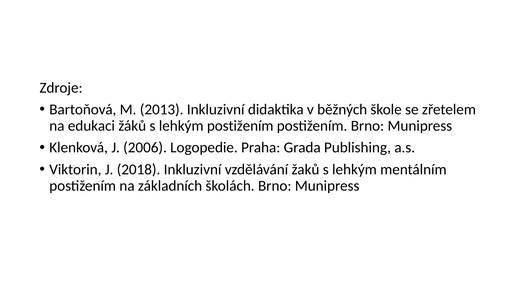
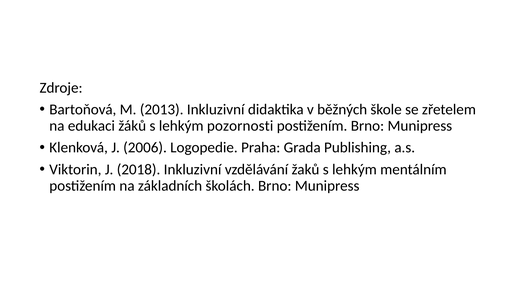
lehkým postižením: postižením -> pozornosti (240, 126)
